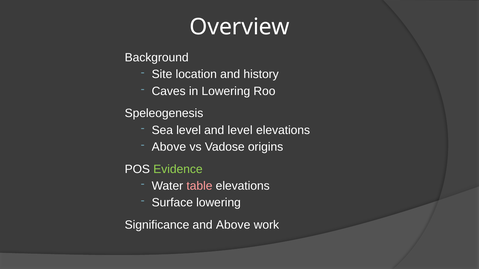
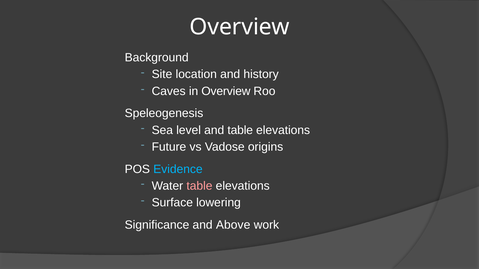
in Lowering: Lowering -> Overview (226, 91)
and level: level -> table (240, 130)
Above: Above -> Future (169, 147)
Evidence colour: light green -> light blue (178, 169)
